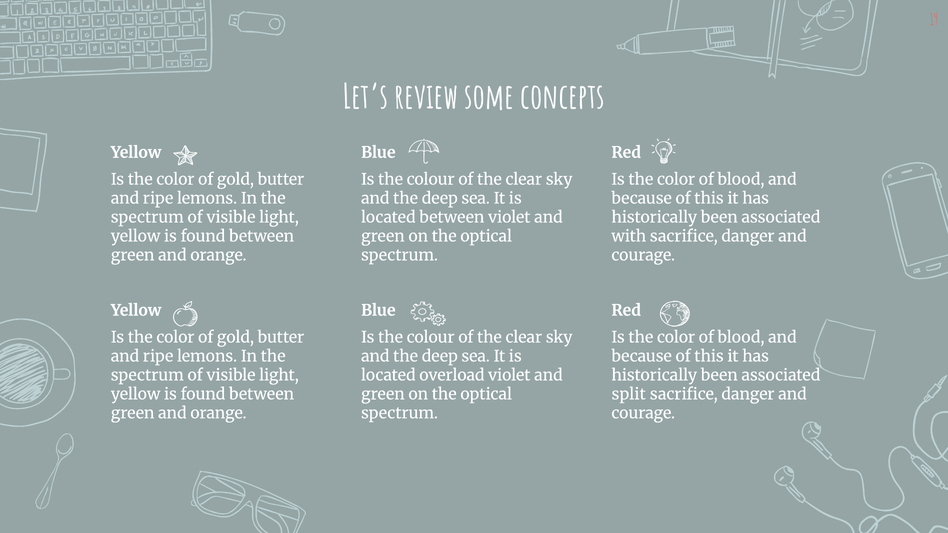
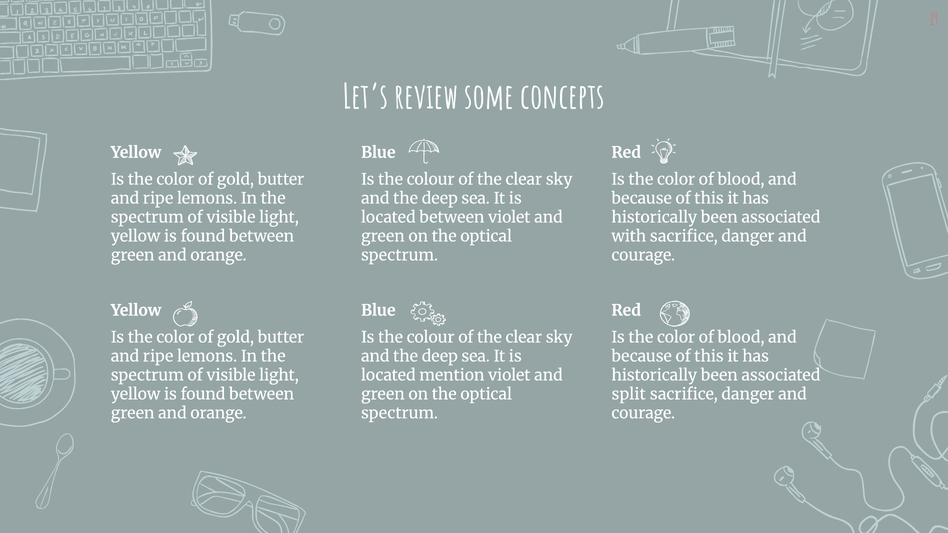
overload: overload -> mention (452, 375)
